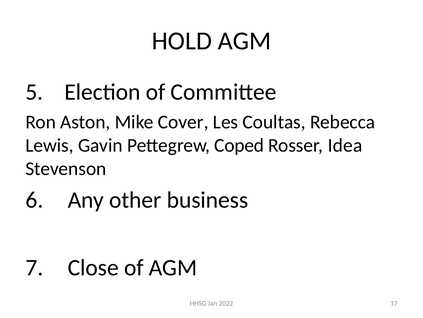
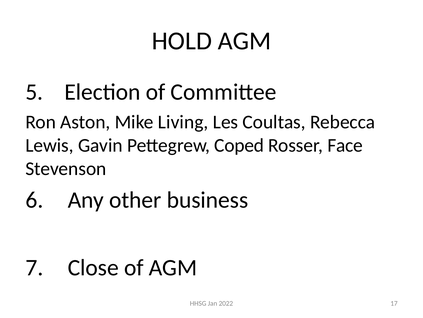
Cover: Cover -> Living (183, 122)
Idea: Idea -> Face (345, 145)
